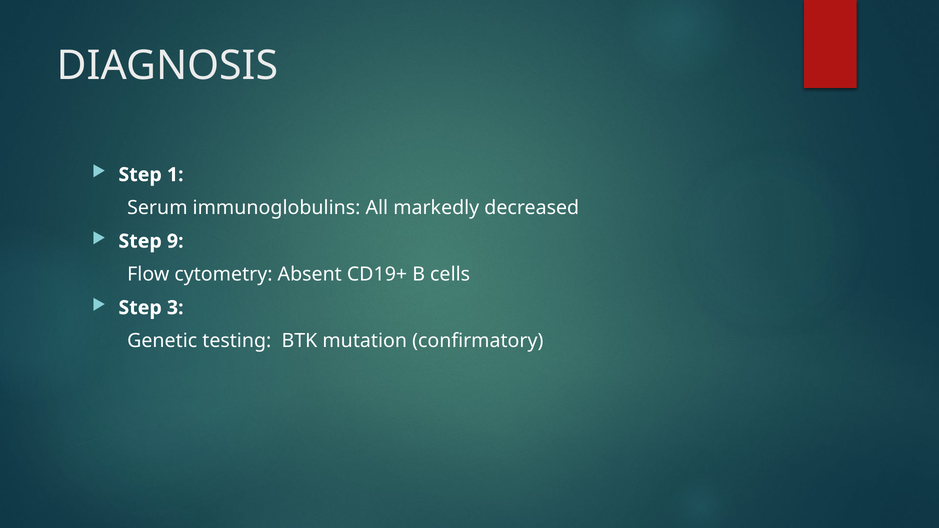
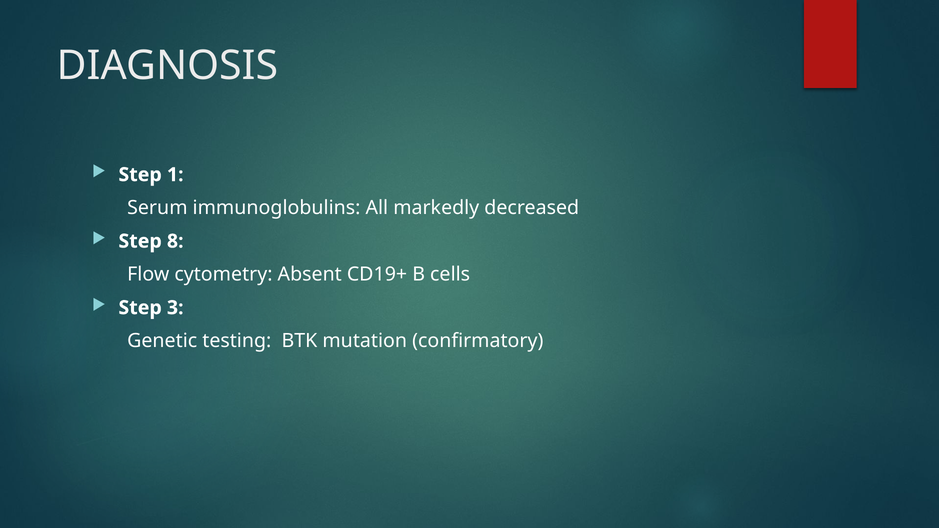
9: 9 -> 8 (175, 241)
